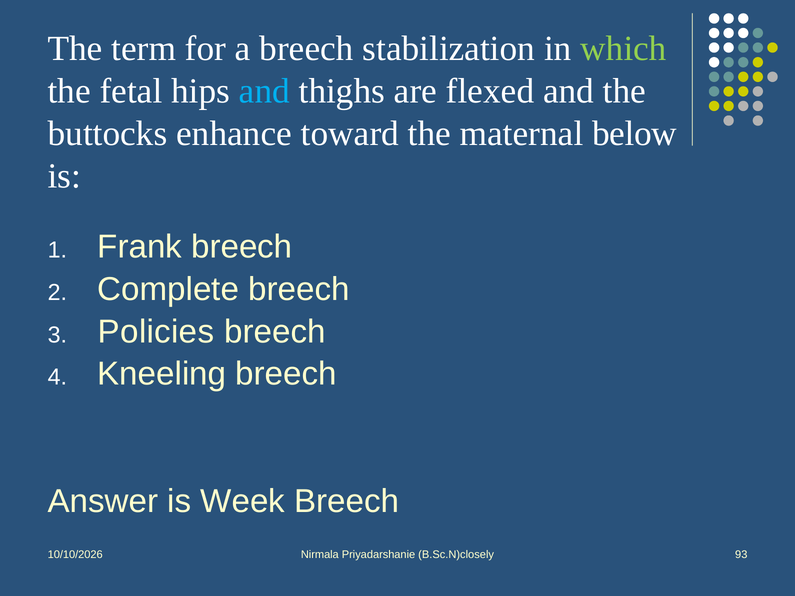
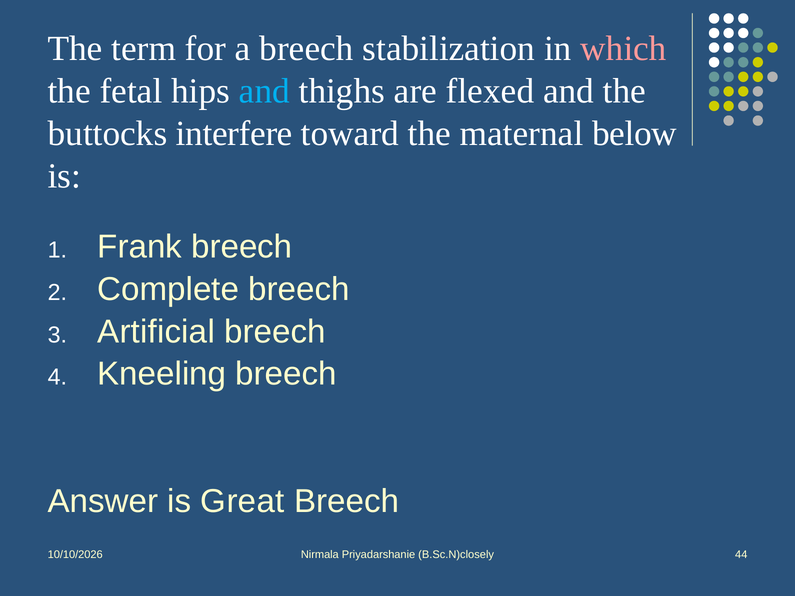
which colour: light green -> pink (623, 49)
enhance: enhance -> interfere (234, 134)
Policies: Policies -> Artificial (156, 332)
Week: Week -> Great (243, 501)
93: 93 -> 44 (741, 555)
